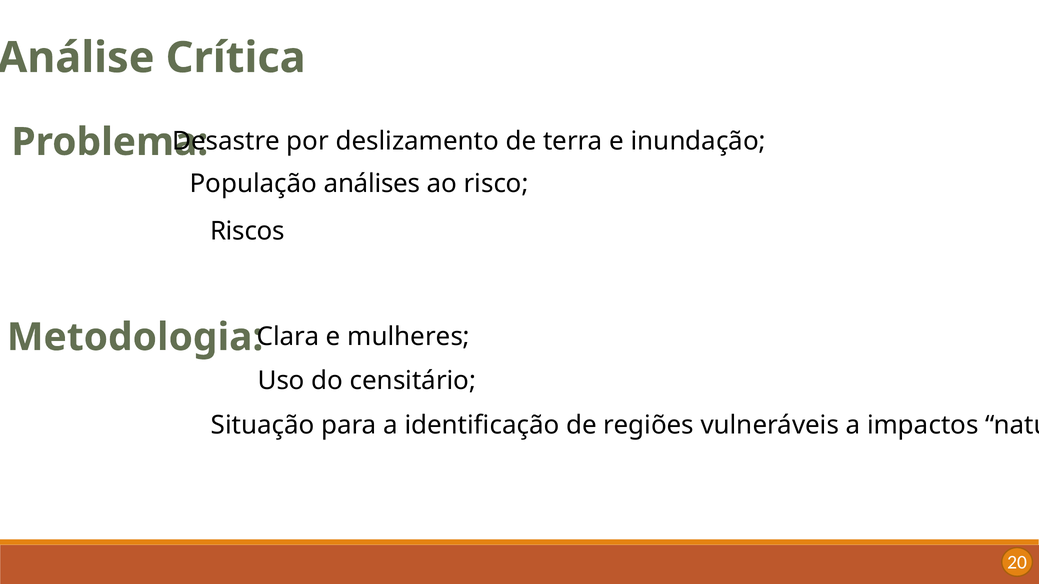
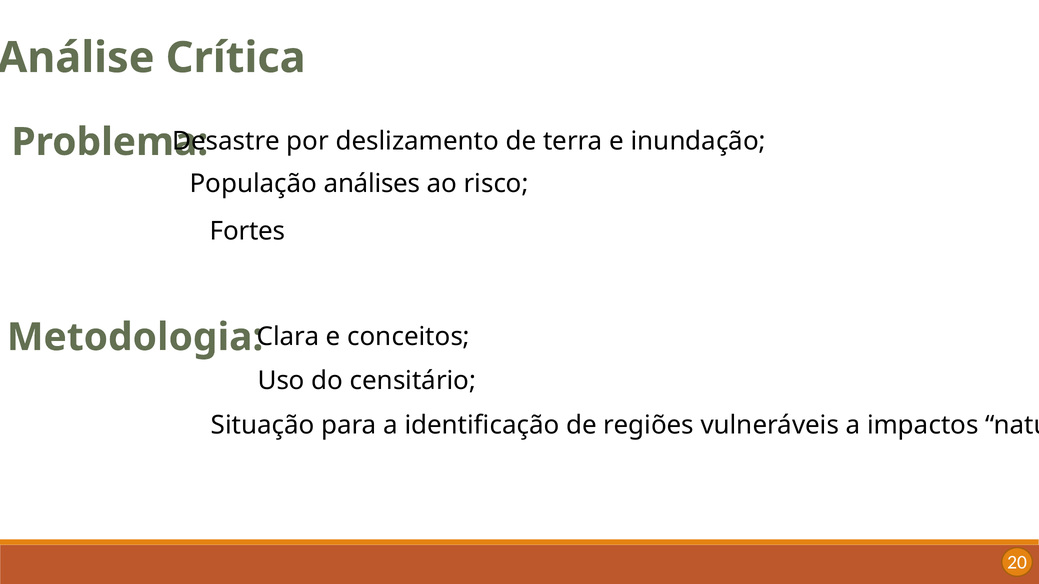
Riscos: Riscos -> Fortes (247, 231)
mulheres: mulheres -> conceitos (409, 337)
